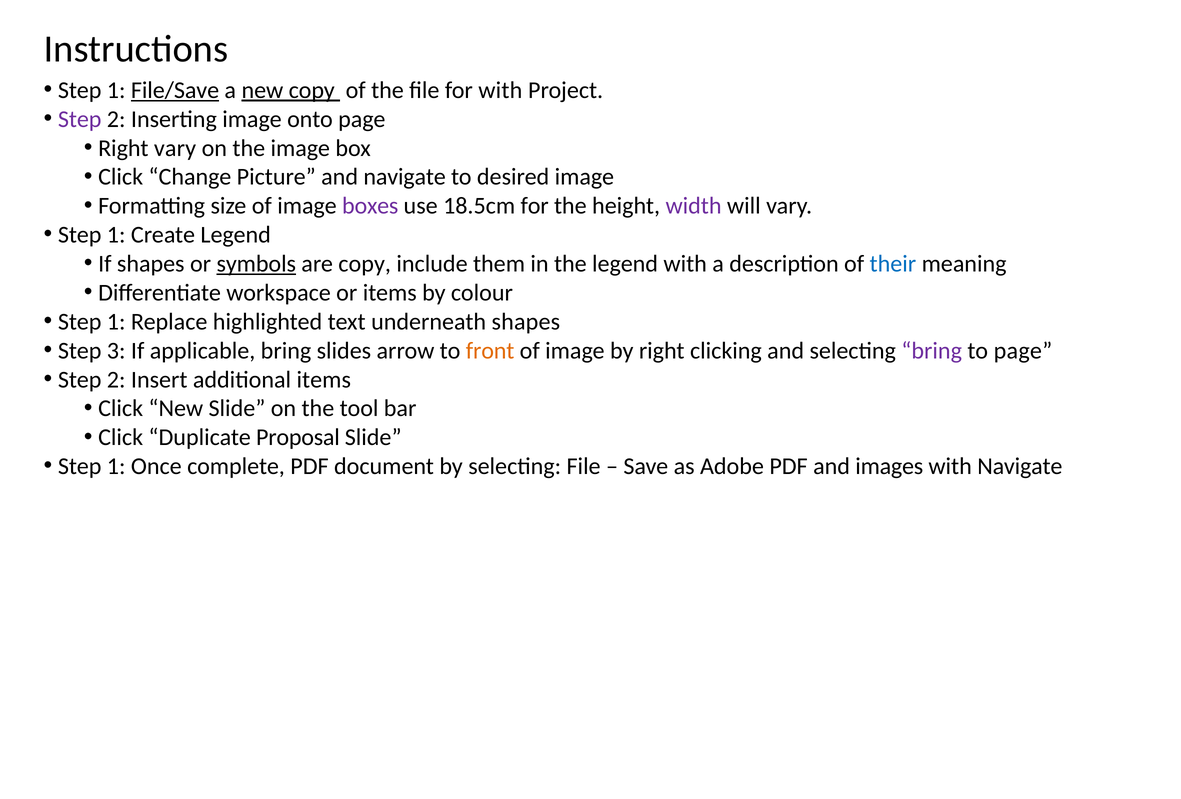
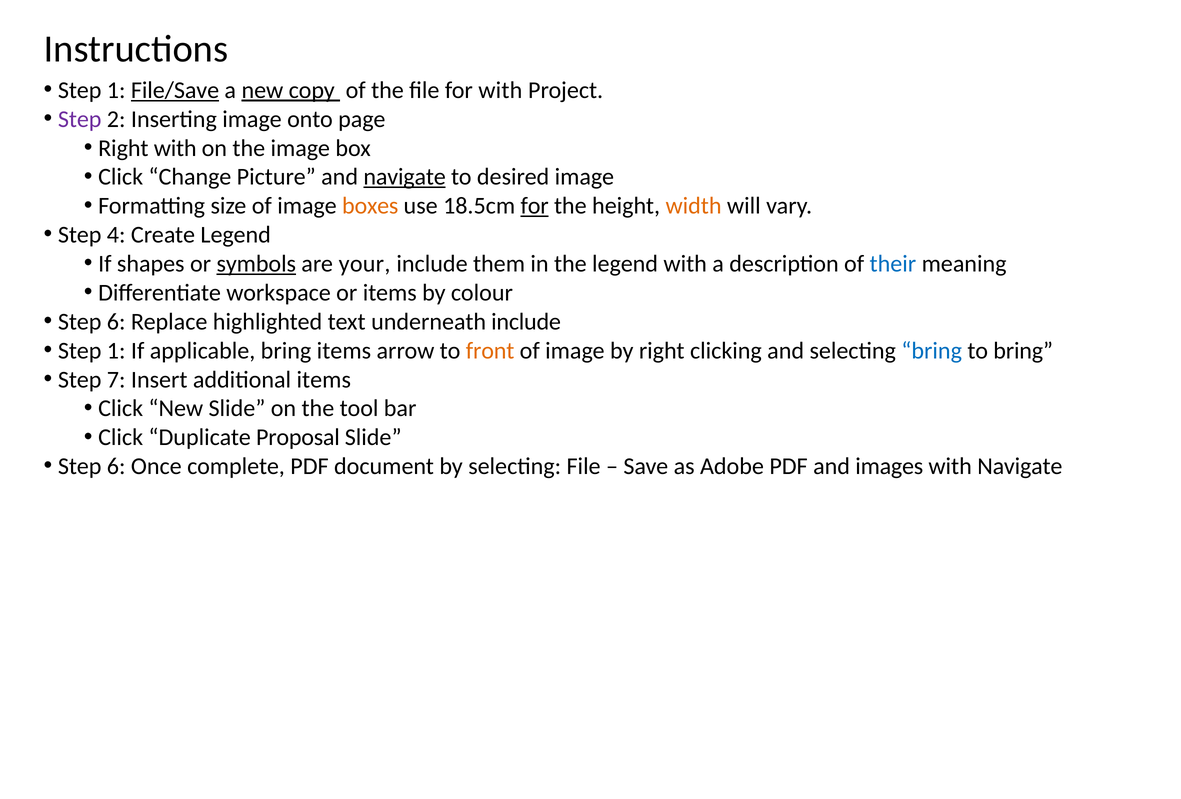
Right vary: vary -> with (175, 148)
navigate underline: none -> present (405, 177)
boxes colour: purple -> orange (370, 206)
for underline: none -> present (535, 206)
width colour: purple -> orange (694, 206)
1: 1 -> 4 (116, 235)
are copy: copy -> your (365, 264)
1: 1 -> 6 (116, 322)
underneath shapes: shapes -> include (526, 322)
3: 3 -> 1 (116, 351)
bring slides: slides -> items (344, 351)
bring colour: purple -> blue (932, 351)
to page: page -> bring (1023, 351)
2: 2 -> 7 (116, 380)
1: 1 -> 6 (116, 466)
